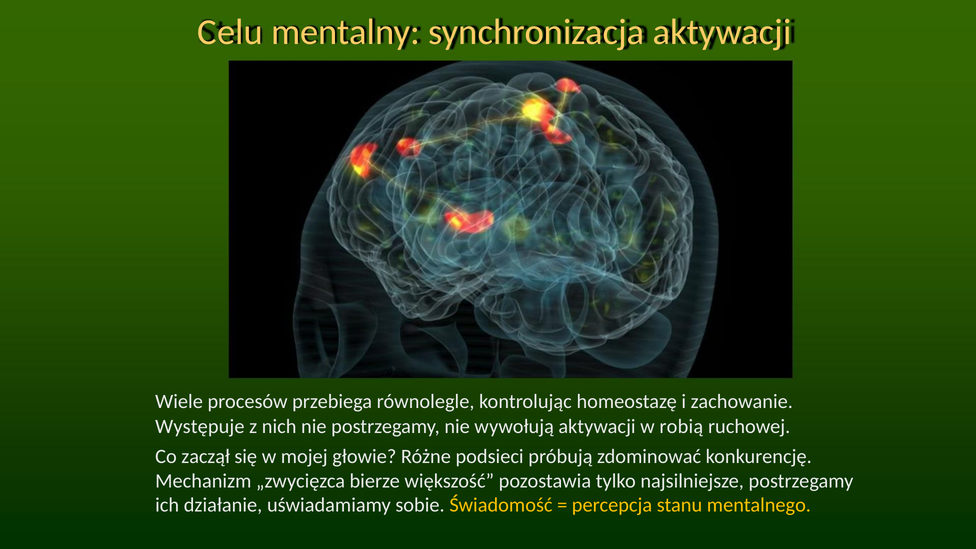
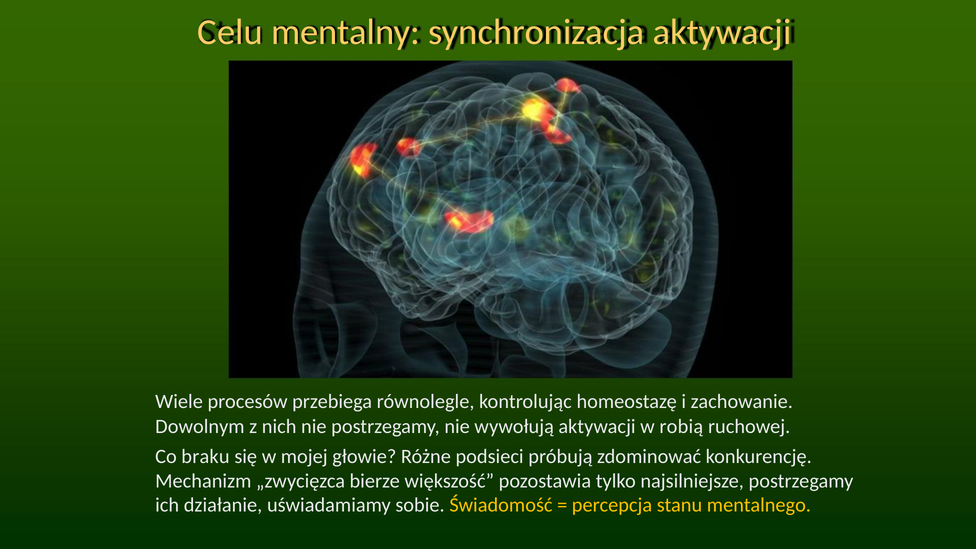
Występuje: Występuje -> Dowolnym (200, 426)
zaczął: zaczął -> braku (205, 456)
